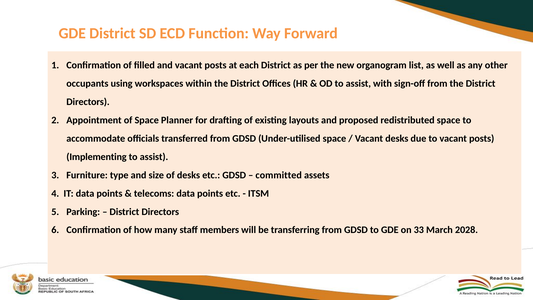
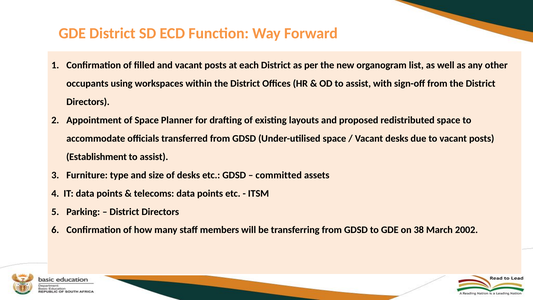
Implementing: Implementing -> Establishment (97, 157)
33: 33 -> 38 (419, 230)
2028: 2028 -> 2002 (466, 230)
